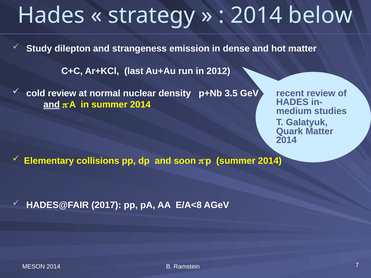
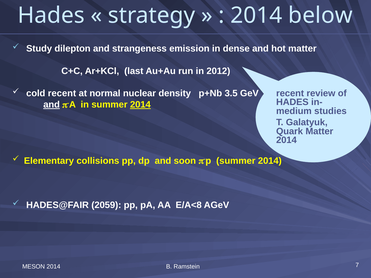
cold review: review -> recent (62, 94)
2014 underline: none -> present (140, 105)
2017: 2017 -> 2059 (106, 205)
